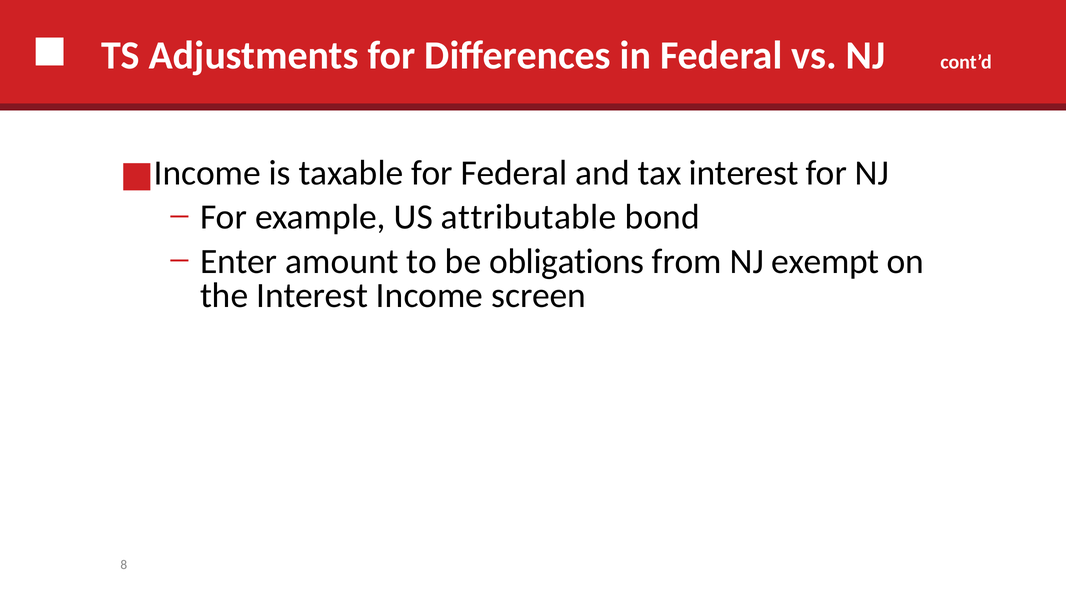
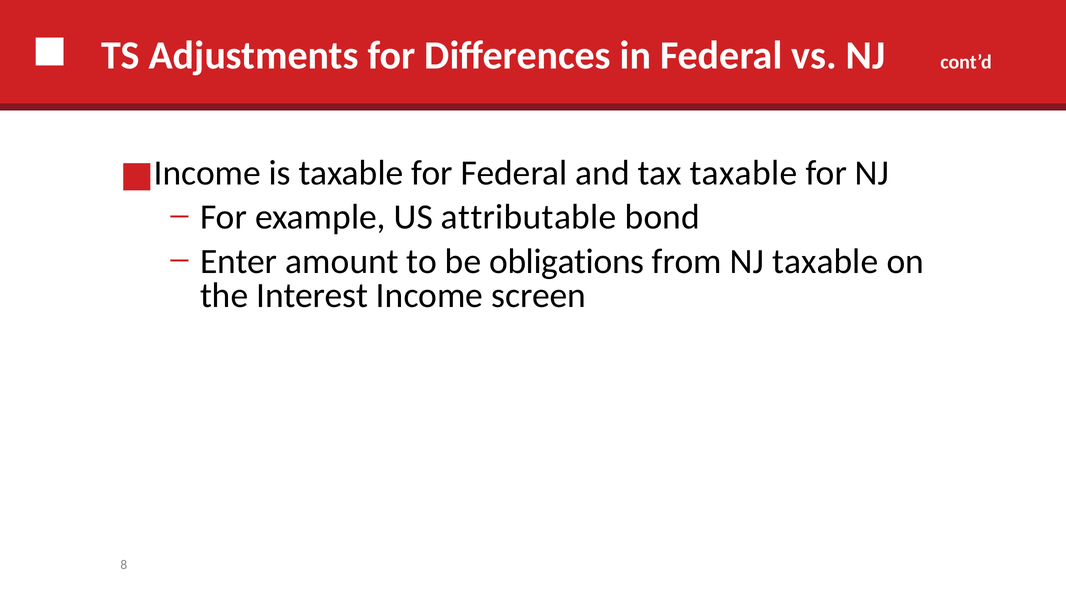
tax interest: interest -> taxable (743, 173)
NJ exempt: exempt -> taxable (825, 261)
